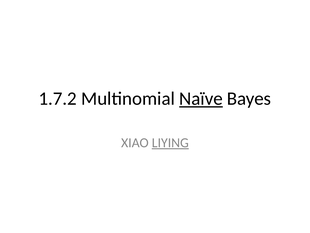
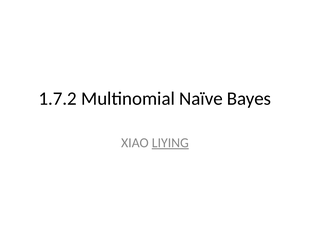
Naïve underline: present -> none (201, 98)
